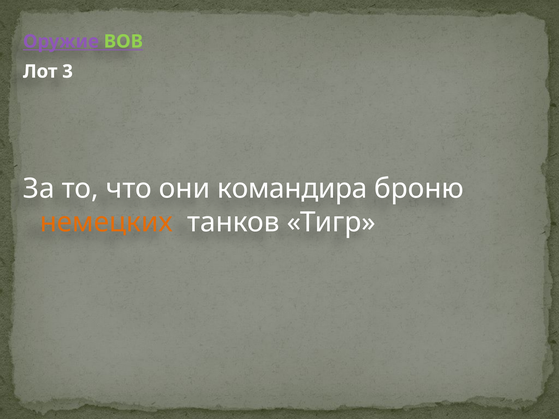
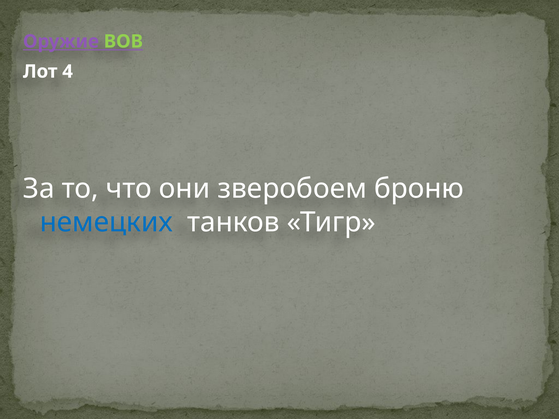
3: 3 -> 4 (68, 72)
командира: командира -> зверобоем (292, 189)
немецких colour: orange -> blue (106, 222)
